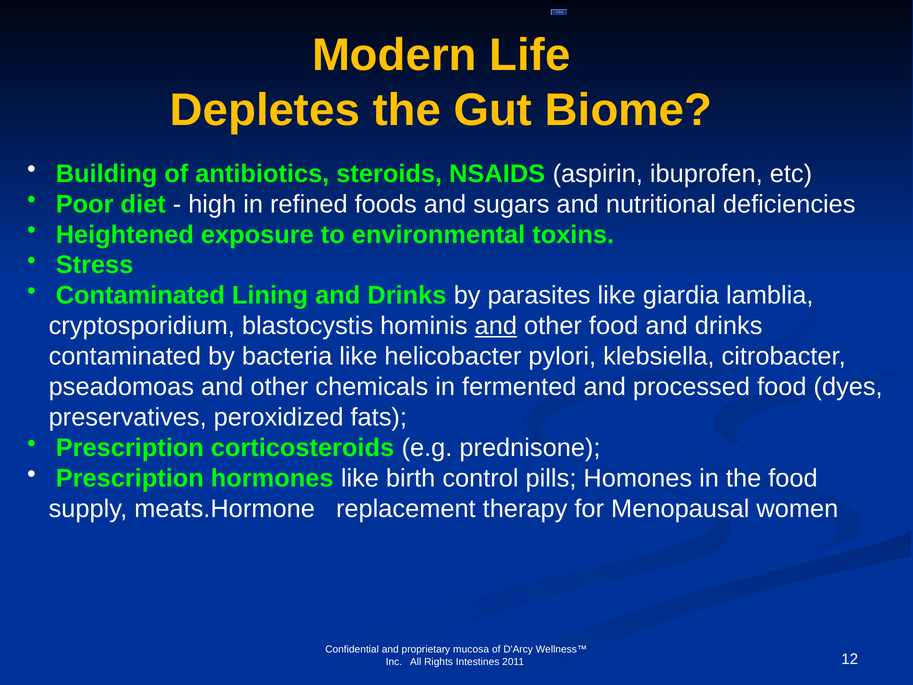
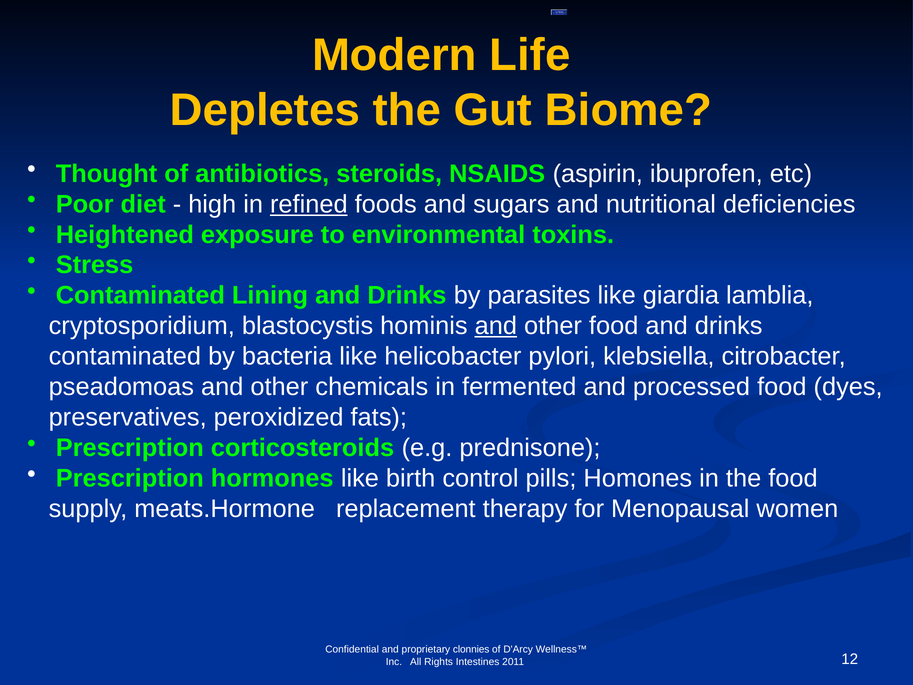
Building: Building -> Thought (106, 174)
refined underline: none -> present (309, 204)
mucosa: mucosa -> clonnies (471, 649)
